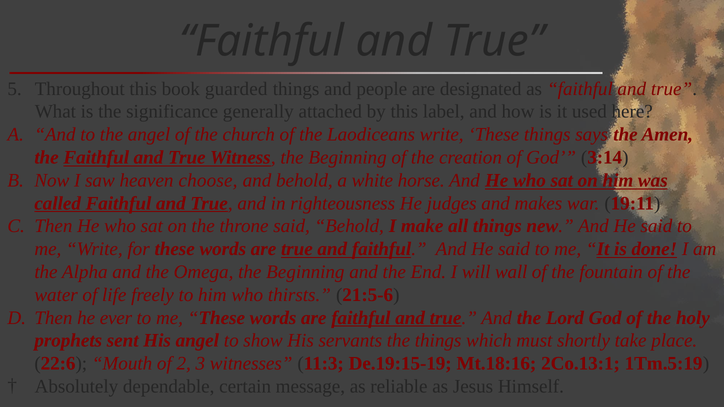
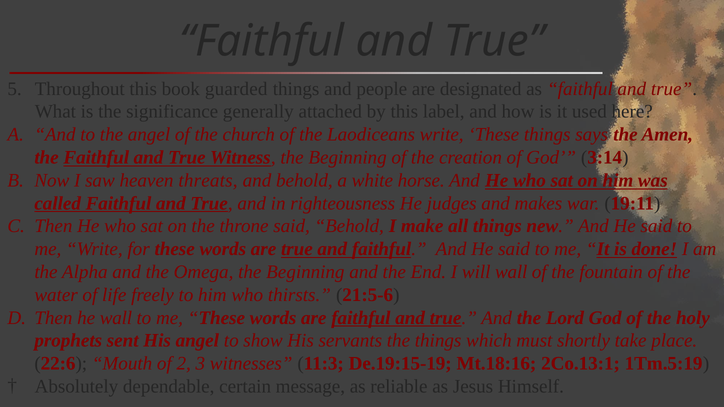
choose: choose -> threats (208, 180)
he ever: ever -> wall (116, 318)
